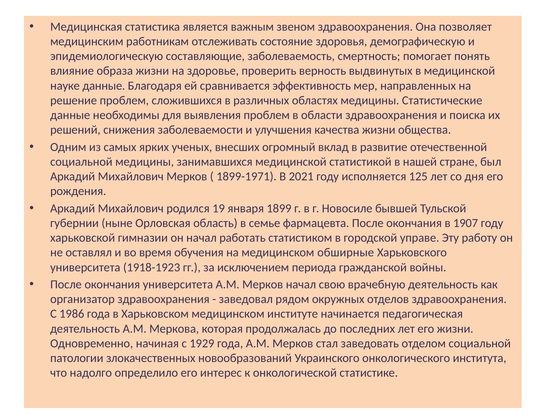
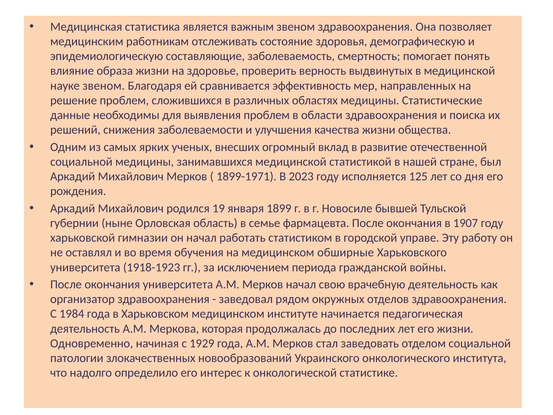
науке данные: данные -> звеном (104, 86)
2021: 2021 -> 2023 (301, 176)
1986: 1986 -> 1984 (72, 314)
